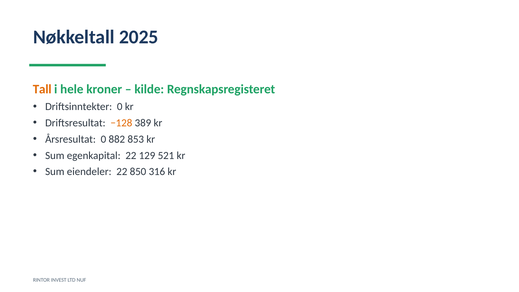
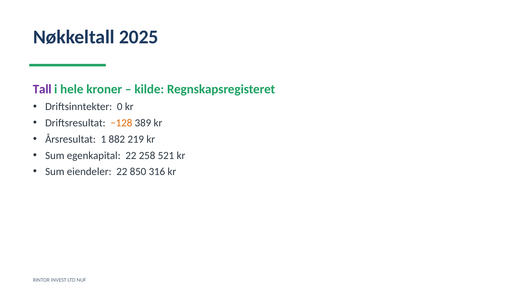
Tall colour: orange -> purple (42, 89)
Årsresultat 0: 0 -> 1 (103, 139)
853: 853 -> 219 (136, 139)
129: 129 -> 258 (147, 155)
